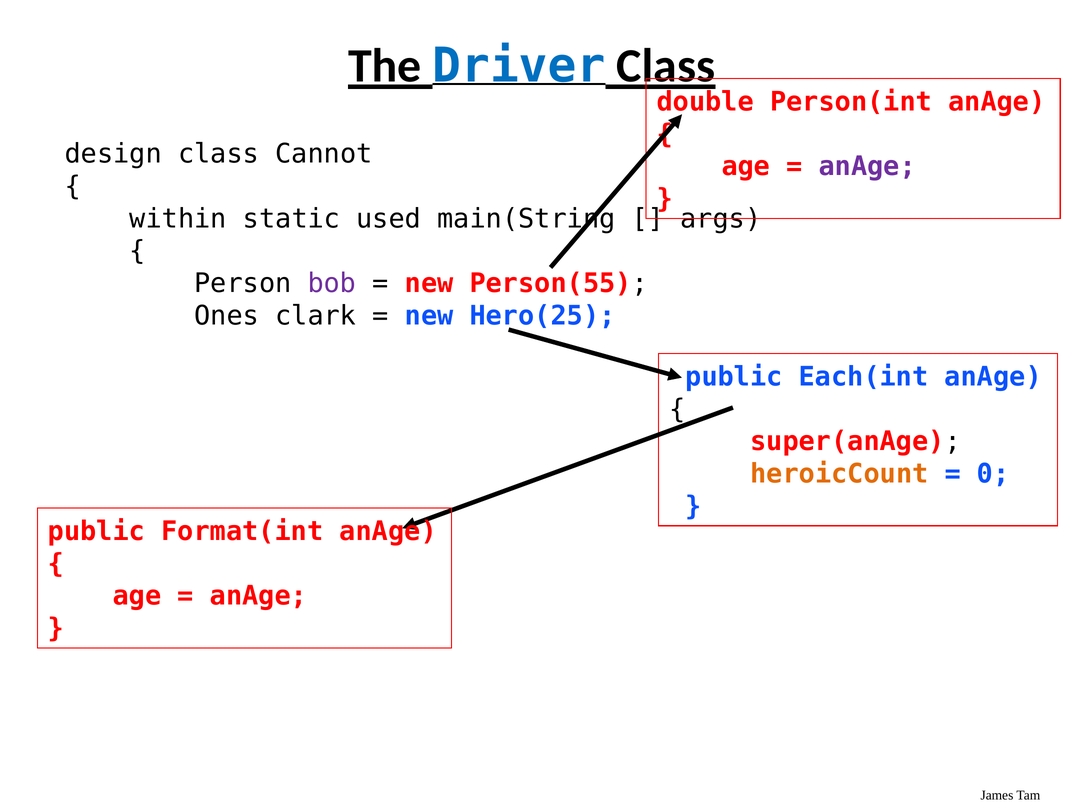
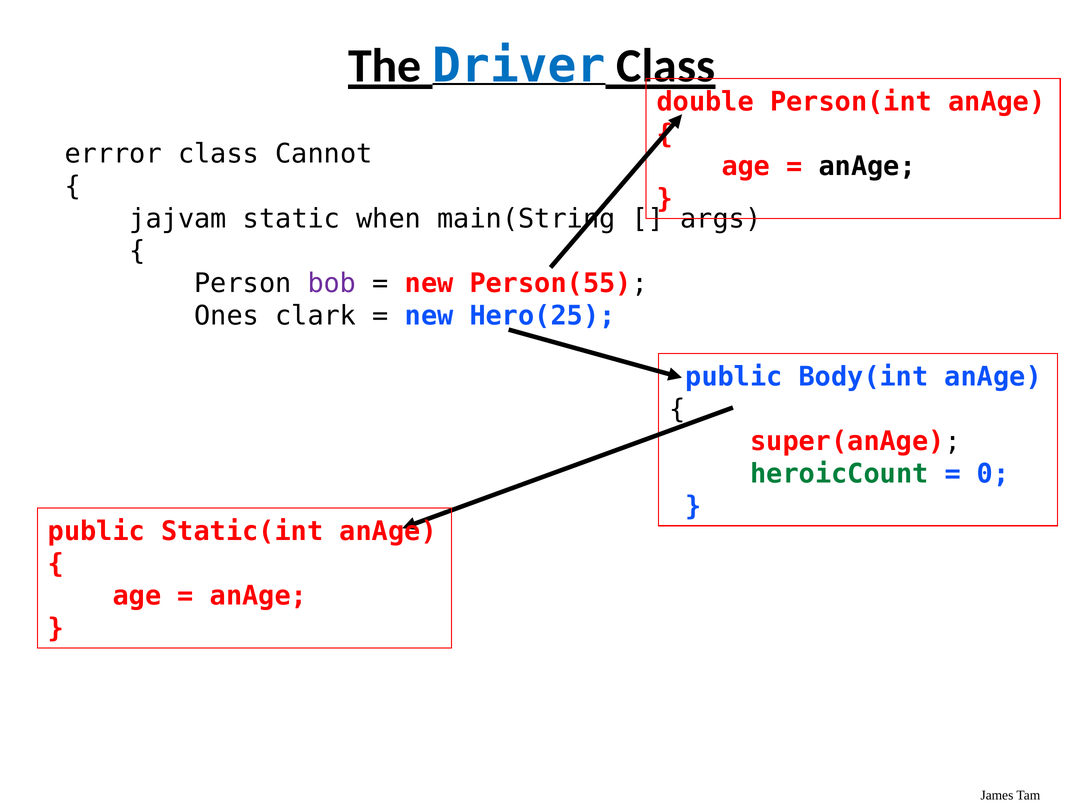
design: design -> errror (113, 154)
anAge colour: purple -> black (867, 166)
within: within -> jajvam (178, 219)
used: used -> when (389, 219)
Each(int: Each(int -> Body(int (864, 377)
heroicCount colour: orange -> green (839, 474)
Format(int: Format(int -> Static(int (242, 531)
